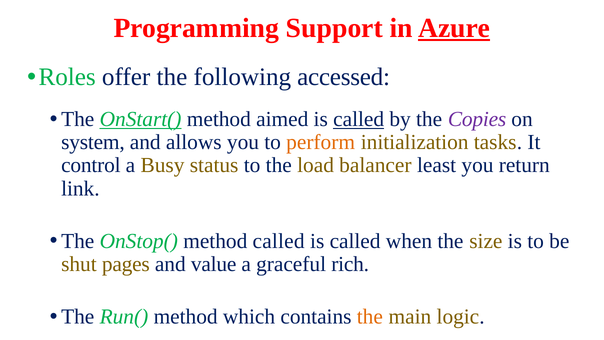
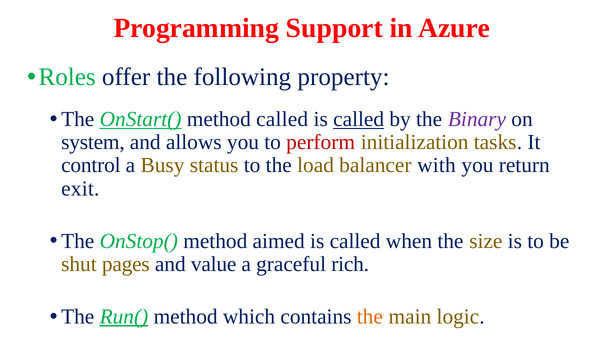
Azure underline: present -> none (454, 28)
accessed: accessed -> property (343, 77)
method aimed: aimed -> called (282, 119)
Copies: Copies -> Binary (477, 119)
perform colour: orange -> red (321, 142)
least: least -> with (436, 165)
link: link -> exit (80, 188)
method called: called -> aimed (279, 241)
Run( underline: none -> present (124, 316)
